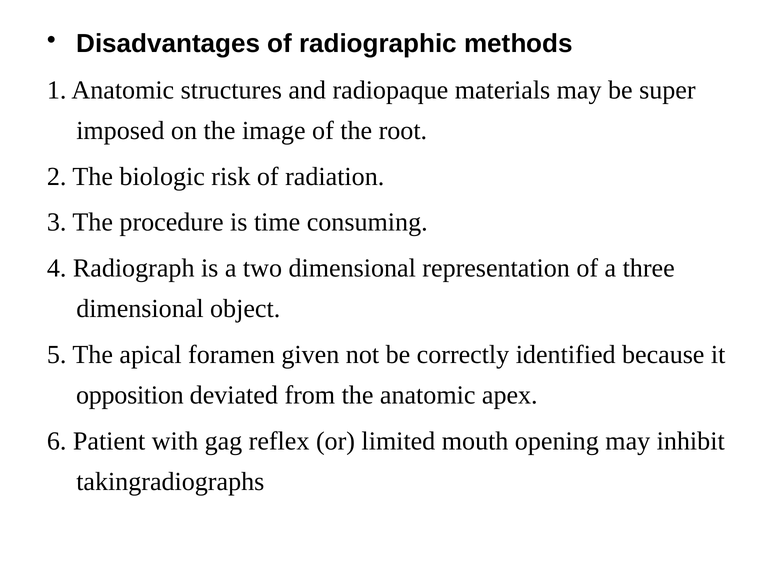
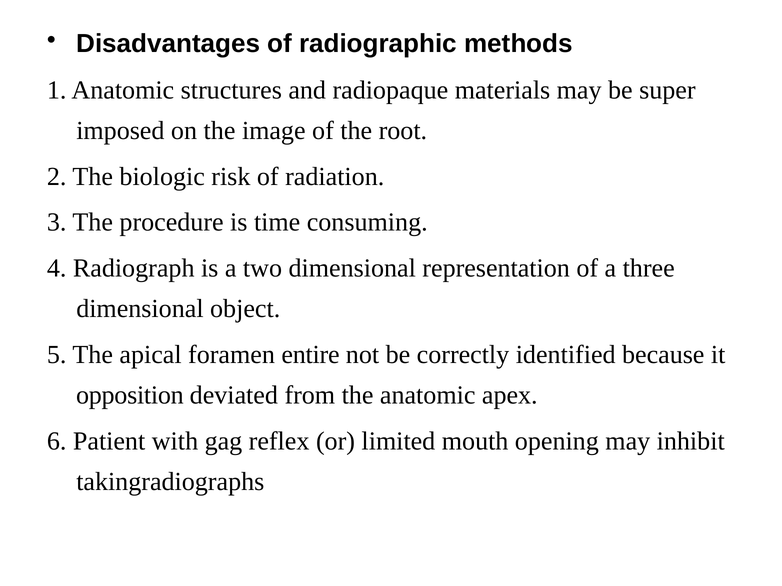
given: given -> entire (310, 355)
